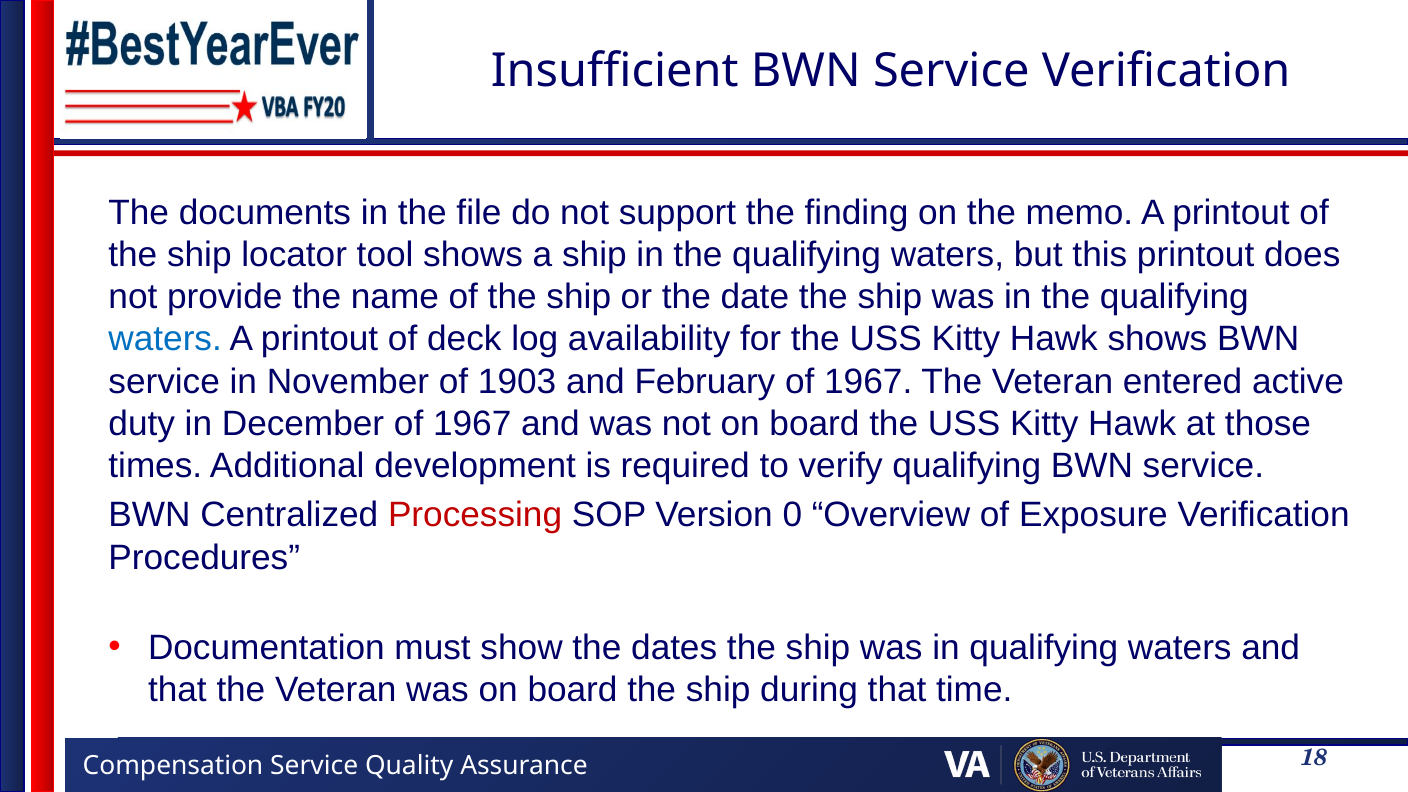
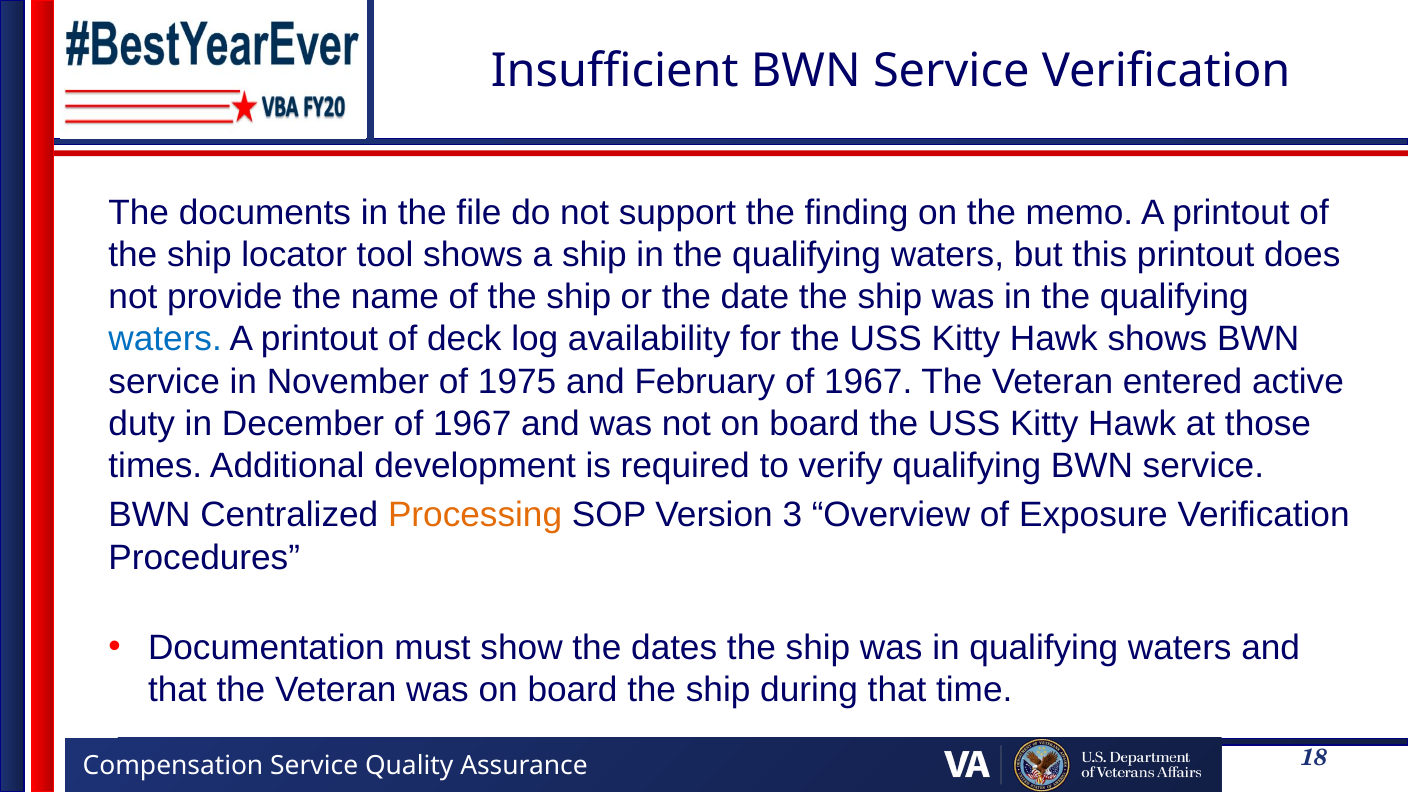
1903: 1903 -> 1975 (517, 381)
Processing colour: red -> orange (475, 515)
0: 0 -> 3 (792, 515)
